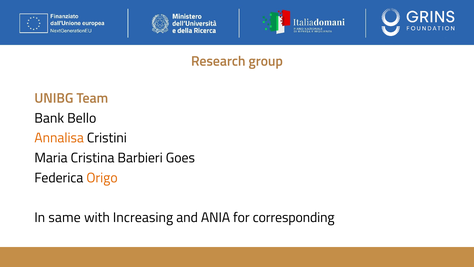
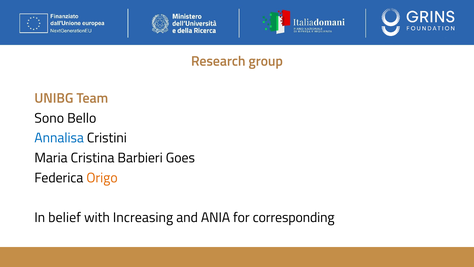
Bank: Bank -> Sono (49, 118)
Annalisa colour: orange -> blue (59, 138)
same: same -> belief (65, 217)
